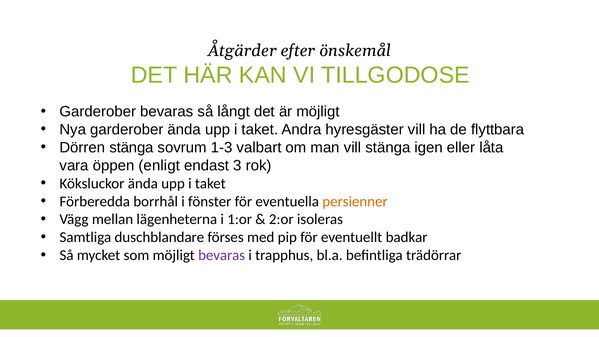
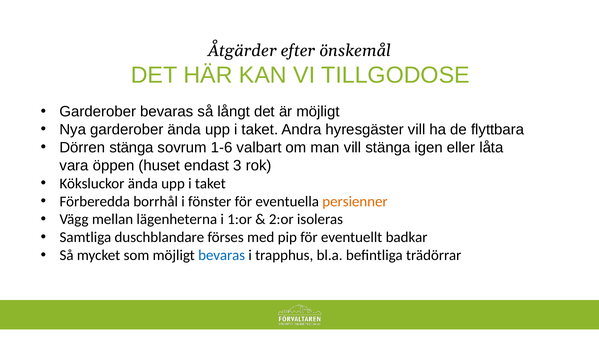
1-3: 1-3 -> 1-6 (222, 147)
enligt: enligt -> huset (159, 165)
bevaras colour: purple -> blue (222, 255)
